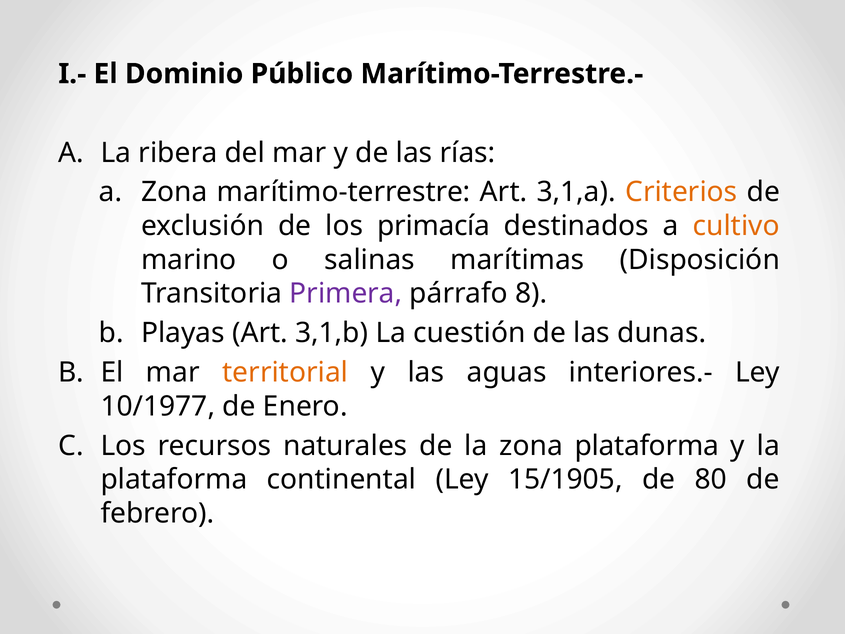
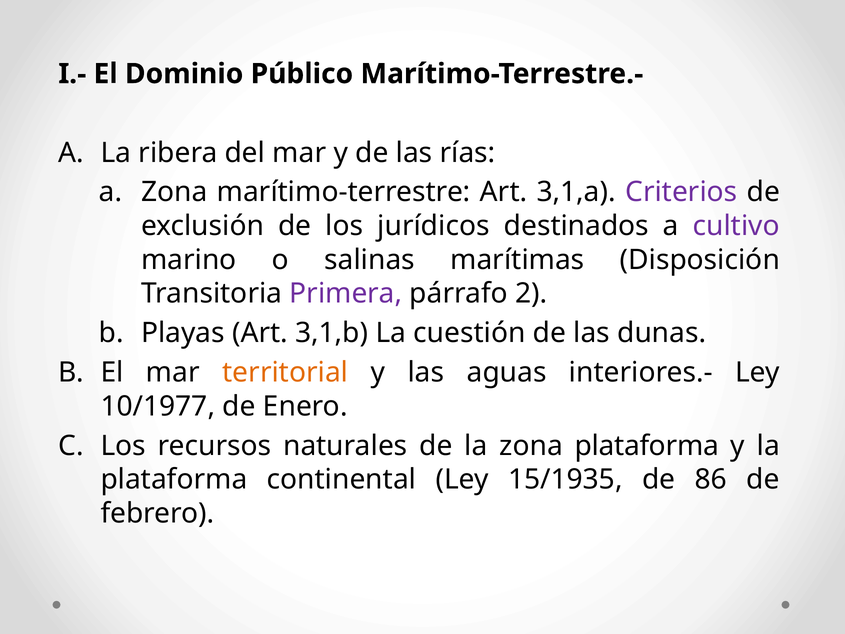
Criterios colour: orange -> purple (681, 192)
primacía: primacía -> jurídicos (434, 226)
cultivo colour: orange -> purple (736, 226)
8: 8 -> 2 (531, 293)
15/1905: 15/1905 -> 15/1935 (565, 479)
80: 80 -> 86 (711, 479)
